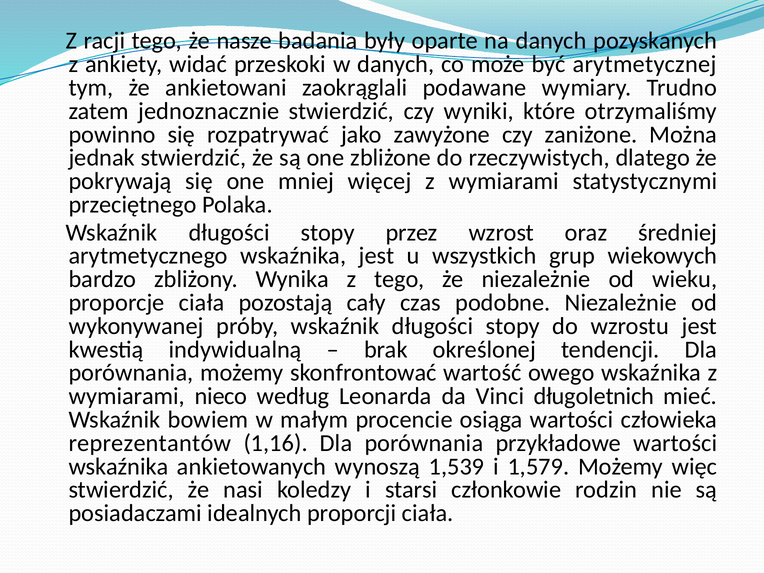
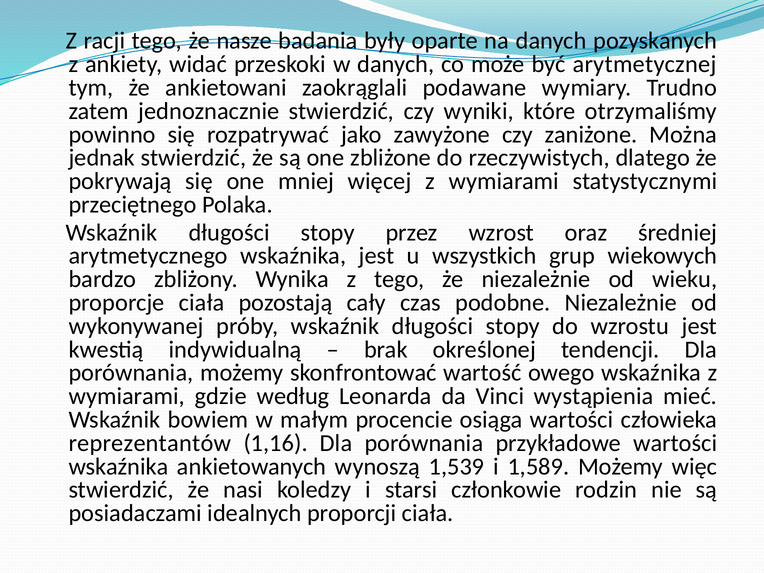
nieco: nieco -> gdzie (221, 396)
długoletnich: długoletnich -> wystąpienia (594, 396)
1,579: 1,579 -> 1,589 (538, 467)
